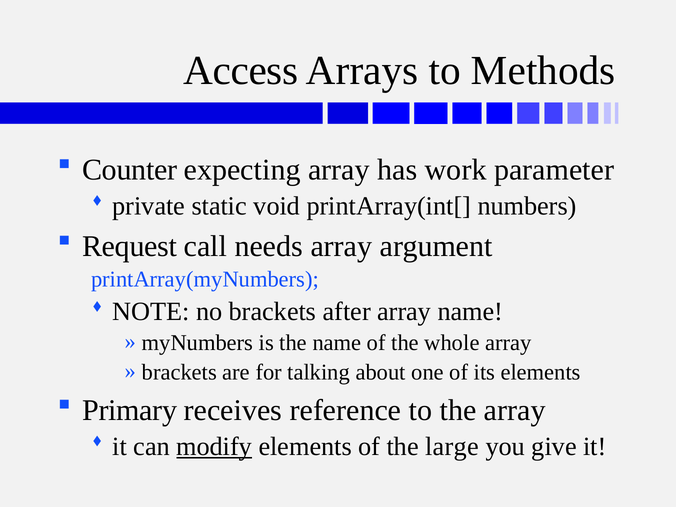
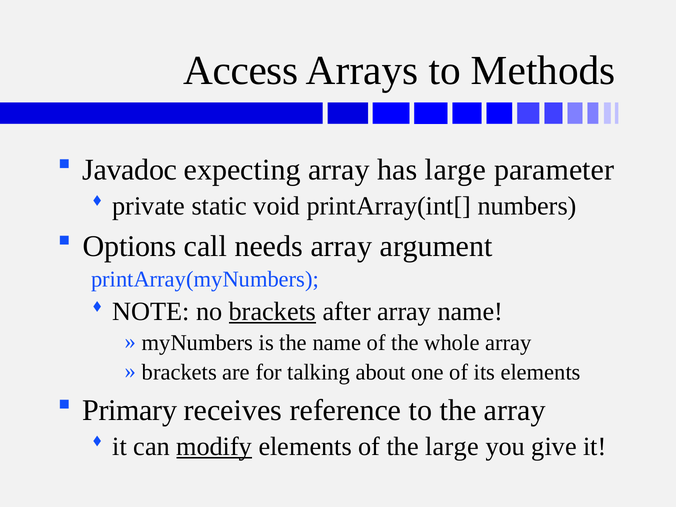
Counter: Counter -> Javadoc (130, 170)
has work: work -> large (456, 170)
Request: Request -> Options (130, 246)
brackets underline: none -> present (272, 312)
